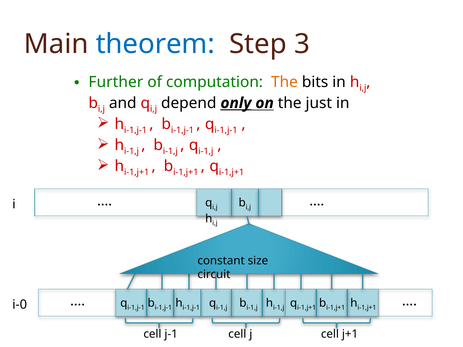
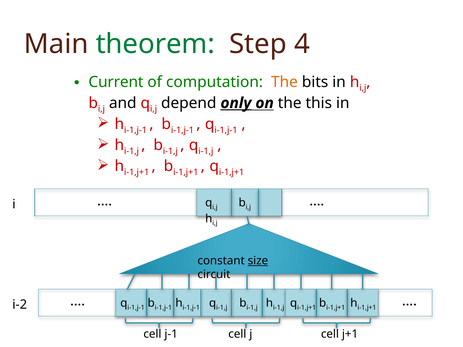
theorem colour: blue -> green (155, 44)
3: 3 -> 4 (302, 44)
Further: Further -> Current (116, 82)
just: just -> this (319, 103)
size underline: none -> present (258, 261)
i-0: i-0 -> i-2 (20, 305)
